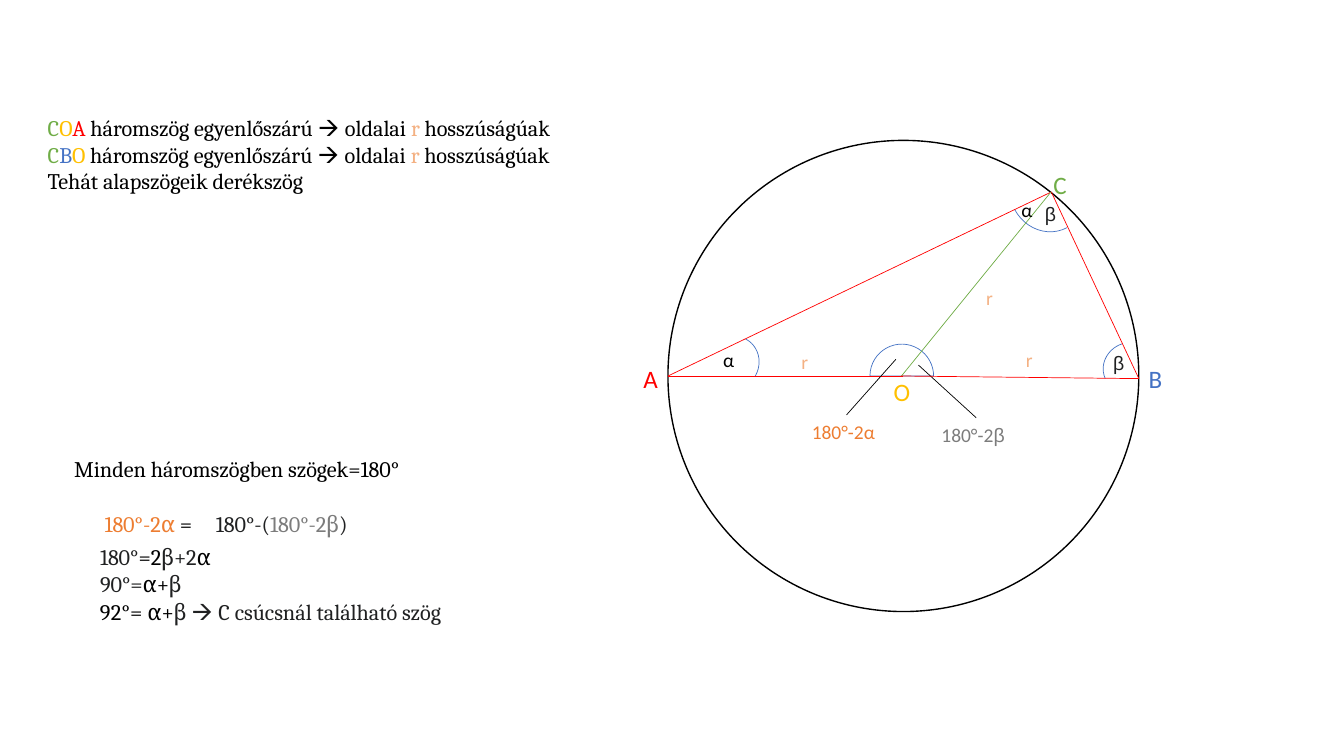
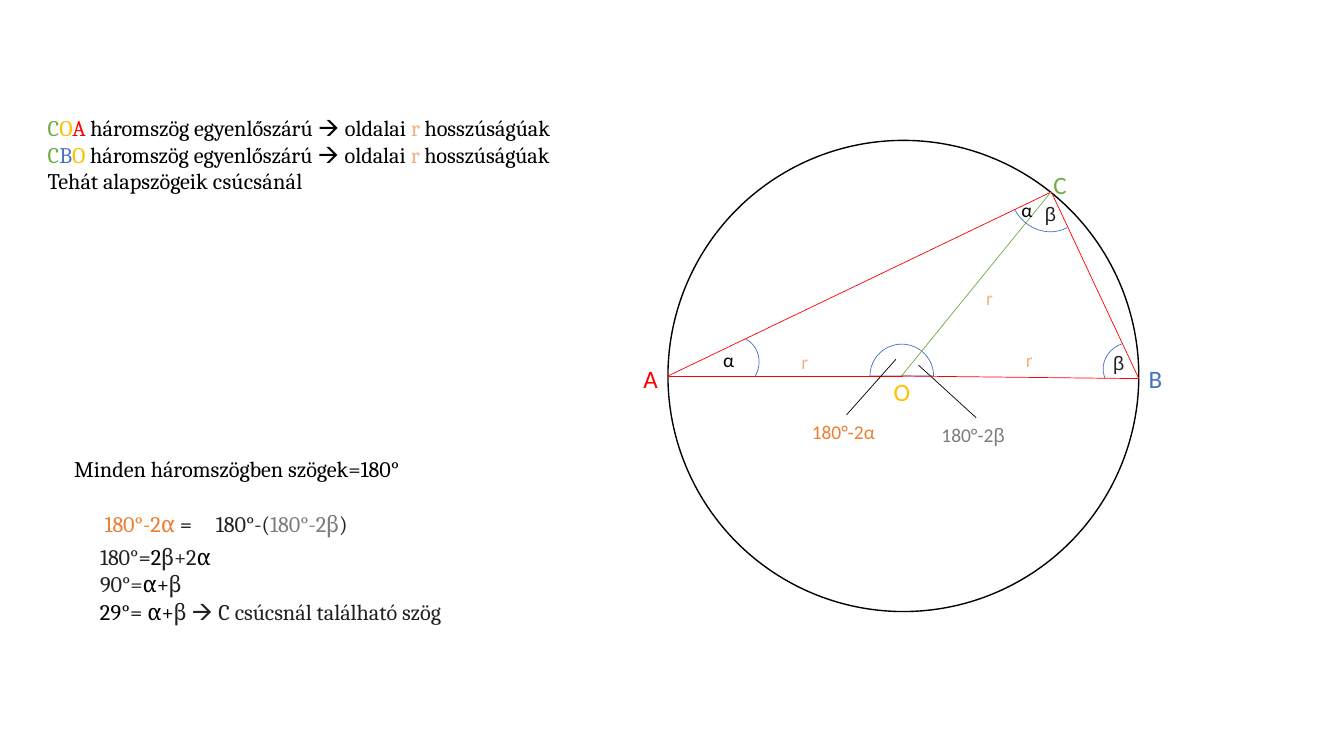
derékszög: derékszög -> csúcsánál (258, 182)
92°=: 92°= -> 29°= (121, 613)
